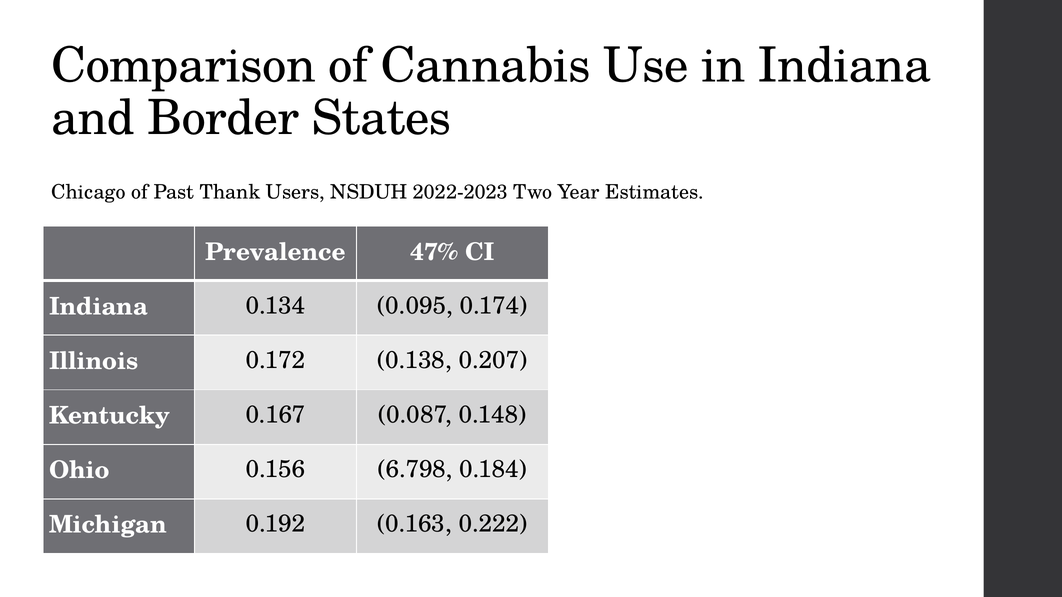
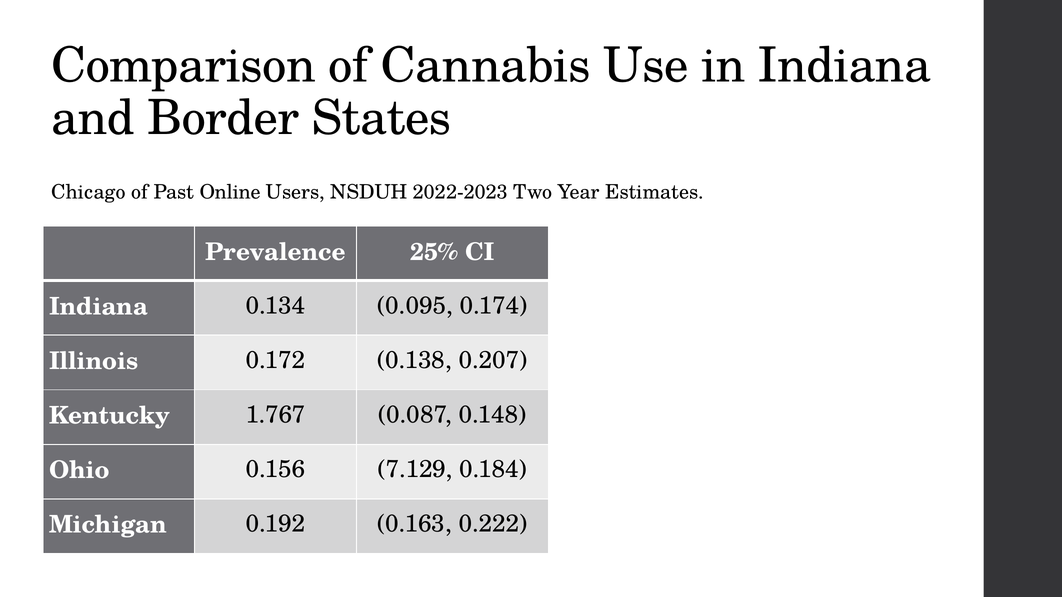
Thank: Thank -> Online (230, 192)
47%: 47% -> 25% (434, 252)
0.167: 0.167 -> 1.767 (276, 415)
6.798: 6.798 -> 7.129 (415, 469)
